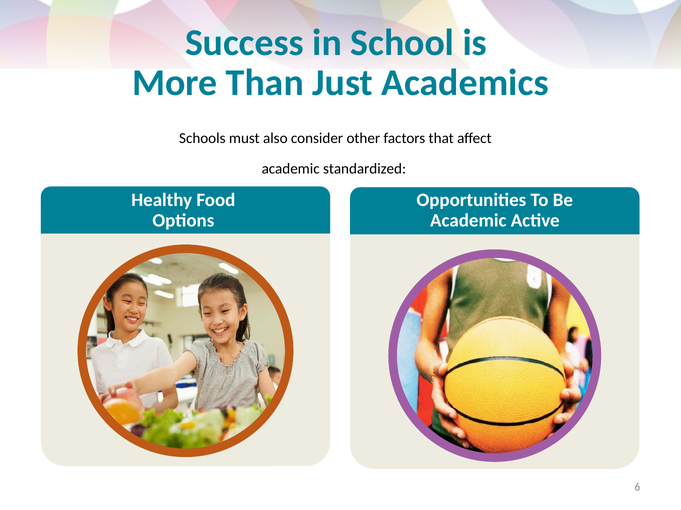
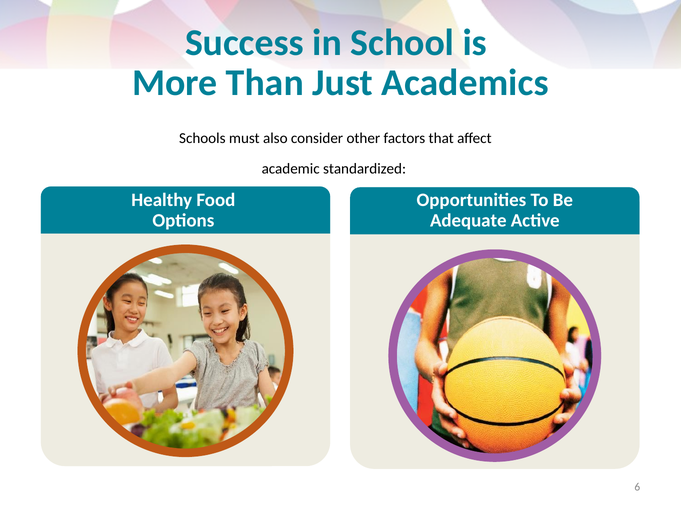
Academic: Academic -> Adequate (468, 221)
